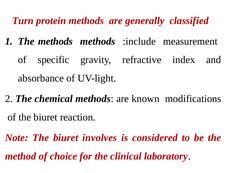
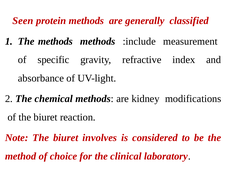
Turn: Turn -> Seen (23, 21)
known: known -> kidney (146, 98)
